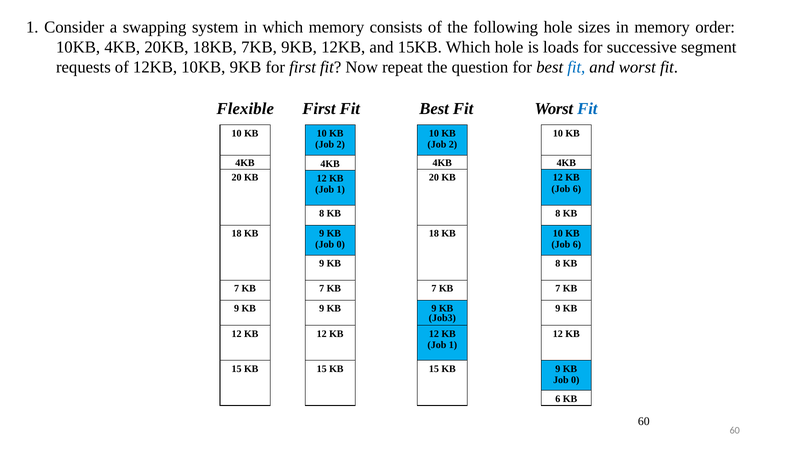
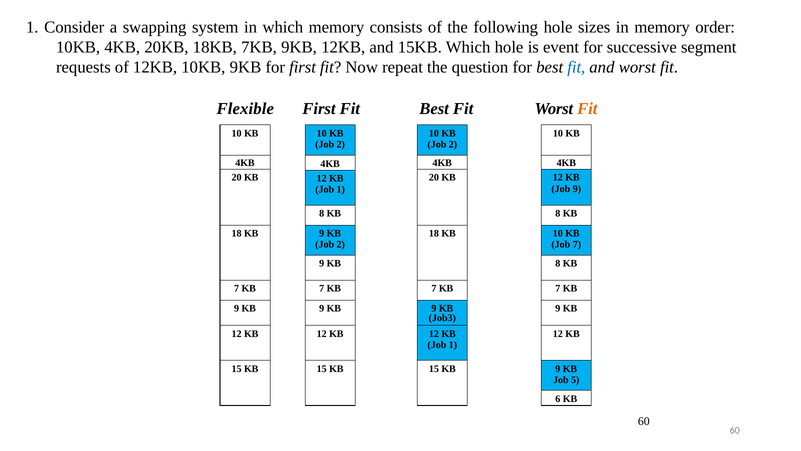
loads: loads -> event (561, 47)
Fit colour: blue -> orange (587, 109)
6: 6 -> 9 (577, 189)
0: 0 -> 2 (341, 244)
6: 6 -> 7 (577, 244)
0: 0 -> 5 (575, 380)
